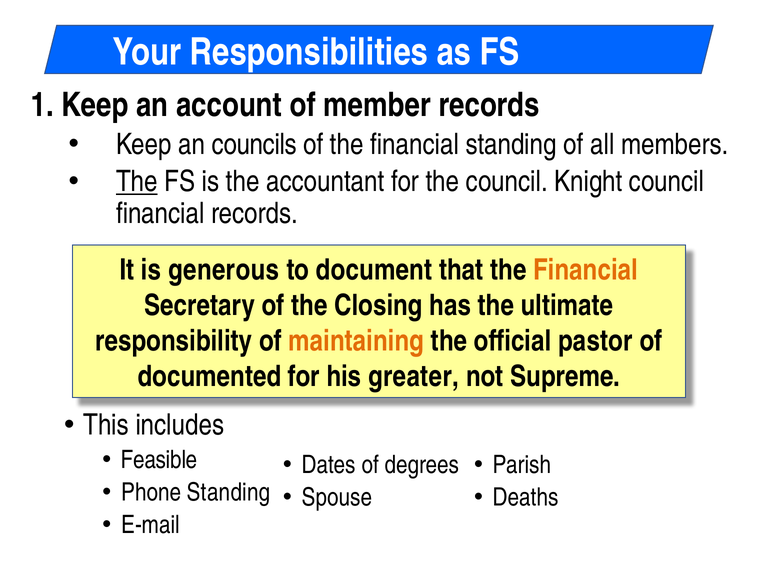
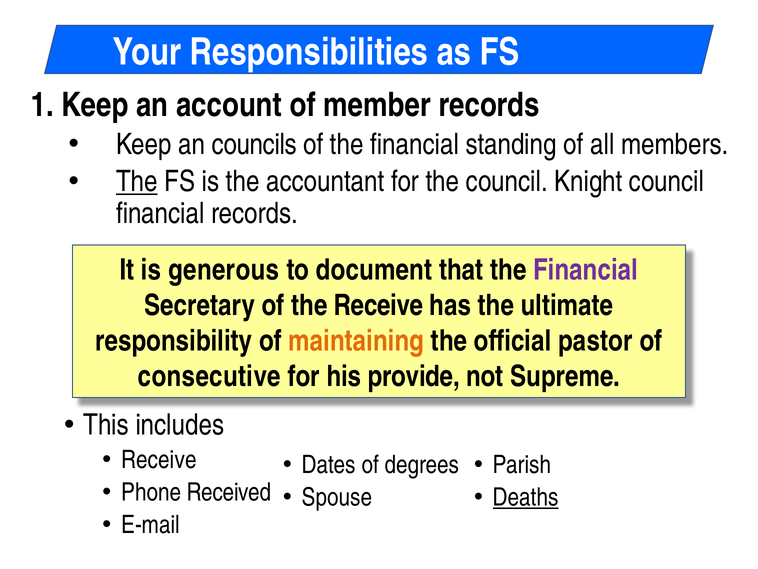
Financial colour: orange -> purple (586, 270)
the Closing: Closing -> Receive (379, 305)
documented: documented -> consecutive (209, 376)
greater: greater -> provide (414, 376)
Feasible: Feasible -> Receive (159, 459)
Phone Standing: Standing -> Received (229, 492)
Deaths underline: none -> present (526, 497)
